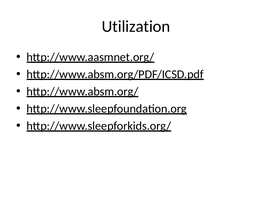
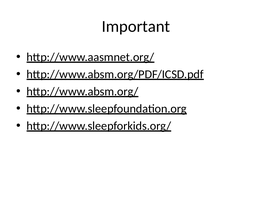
Utilization: Utilization -> Important (136, 26)
